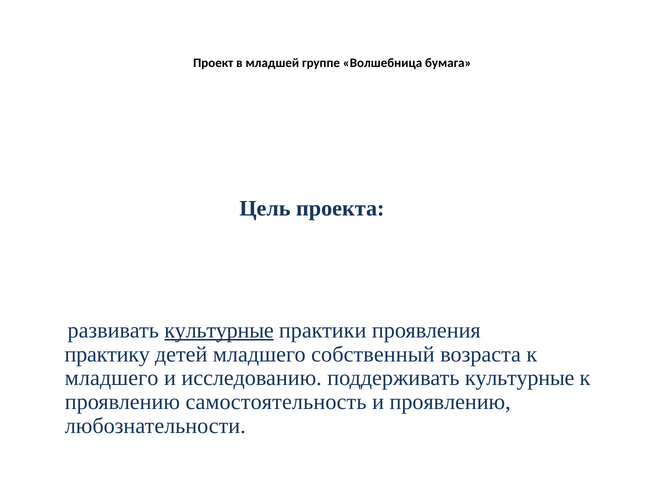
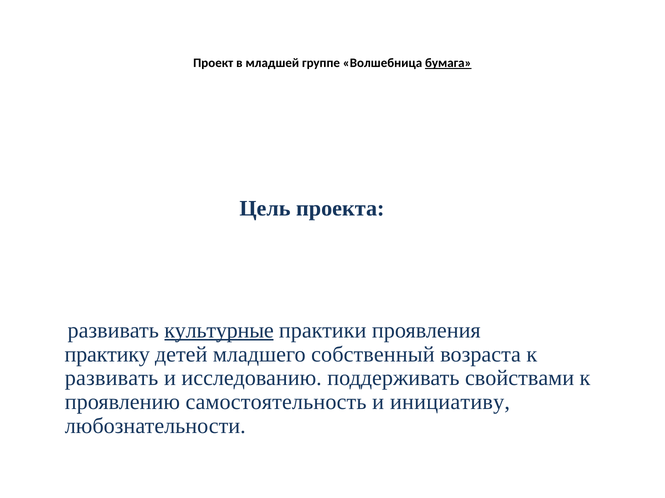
бумага underline: none -> present (448, 63)
младшего: младшего -> развивать (112, 379)
поддерживать культурные: культурные -> свойствами (520, 379)
и проявлению: проявлению -> инициативу (450, 403)
